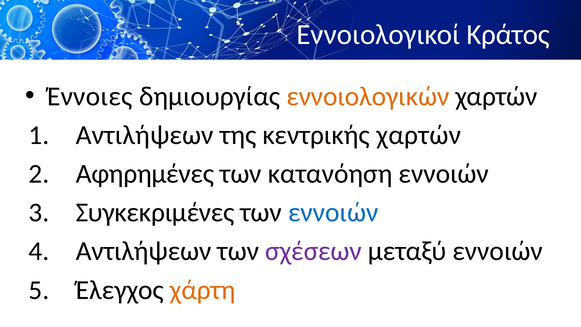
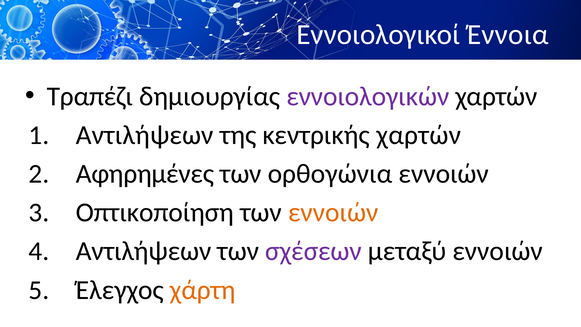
Κράτος: Κράτος -> Έννοια (508, 34)
Έννοιες: Έννοιες -> Τραπέζι (90, 96)
εννοιολογικών colour: orange -> purple (368, 96)
κατανόηση: κατανόηση -> ορθογώνια (330, 174)
Συγκεκριμένες: Συγκεκριμένες -> Οπτικοποίηση (155, 212)
εννοιών colour: blue -> orange (333, 212)
